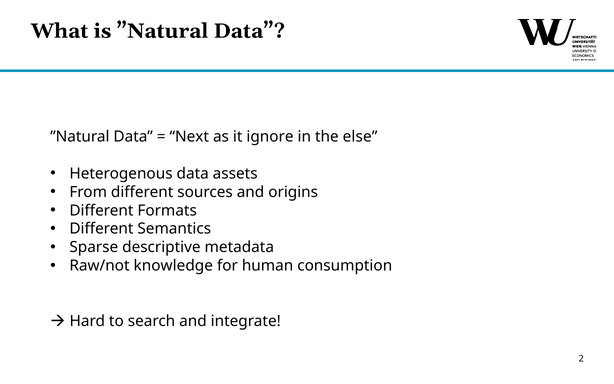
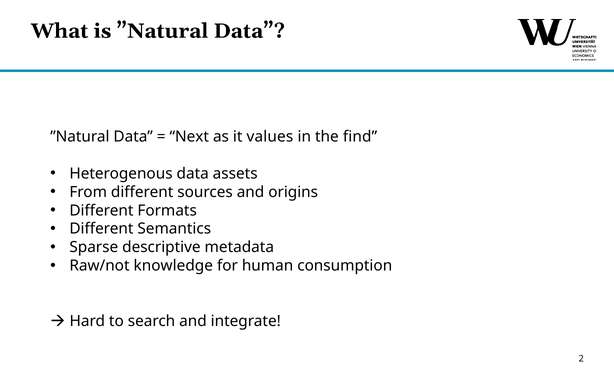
ignore: ignore -> values (270, 137)
else: else -> find (360, 137)
